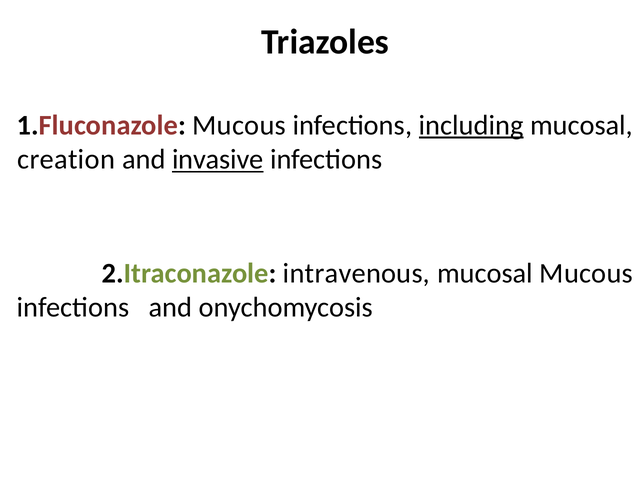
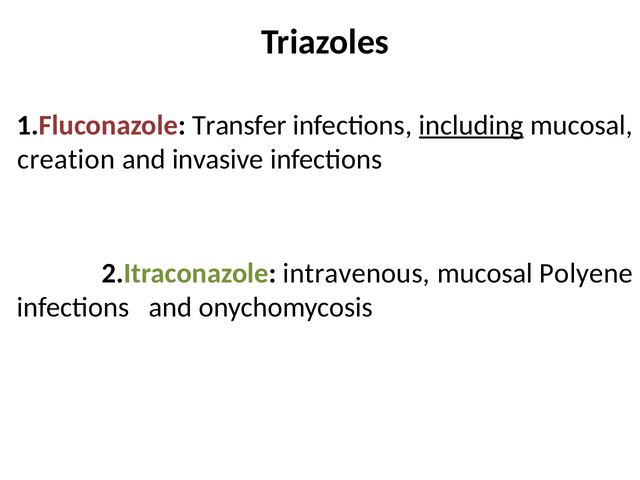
1.Fluconazole Mucous: Mucous -> Transfer (239, 125)
invasive underline: present -> none (218, 159)
mucosal Mucous: Mucous -> Polyene (586, 273)
